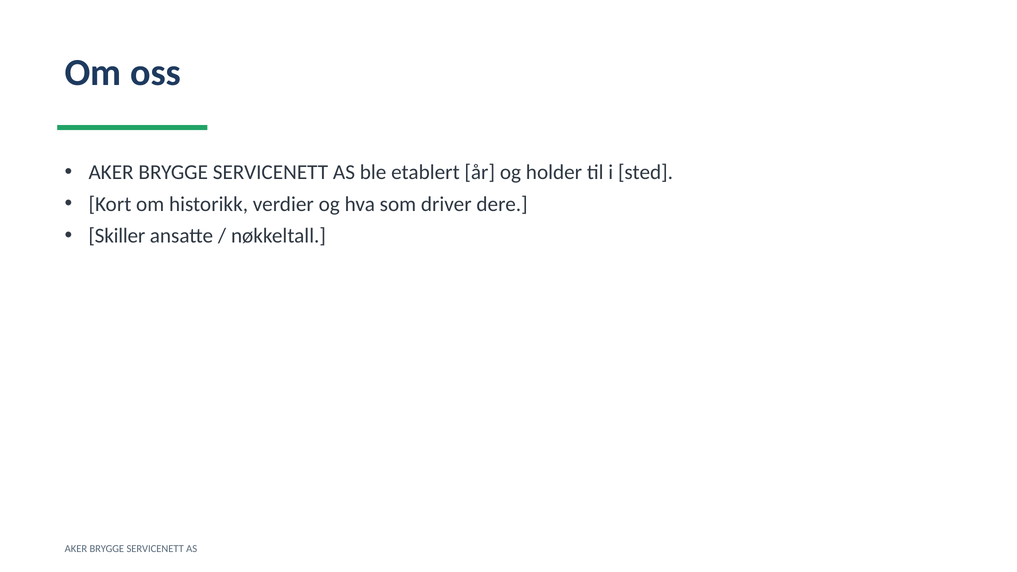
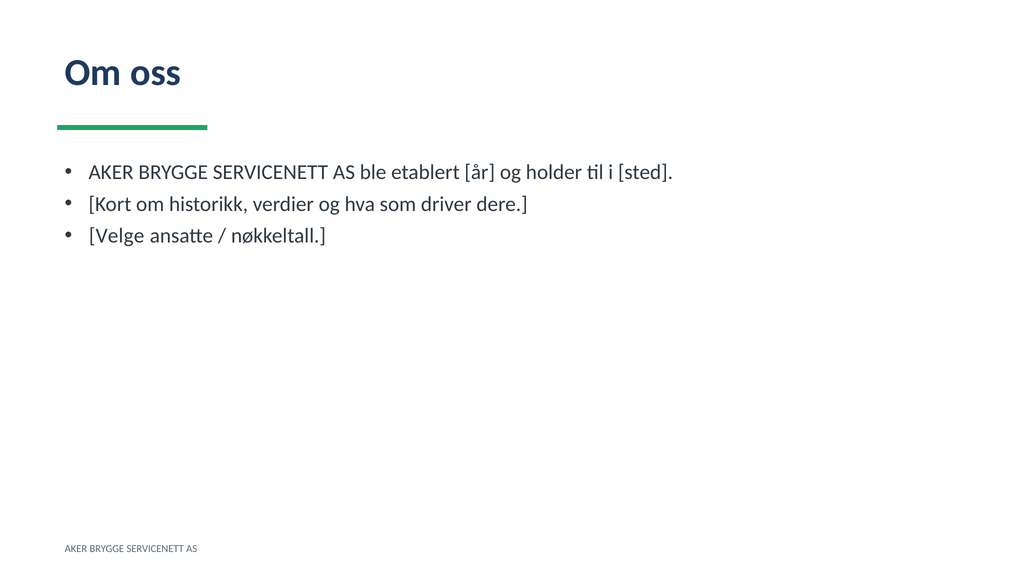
Skiller: Skiller -> Velge (117, 236)
